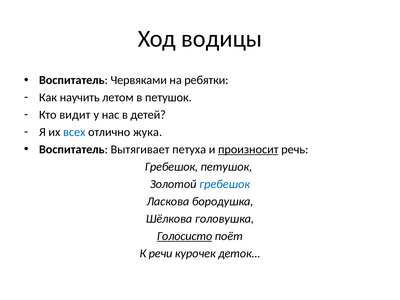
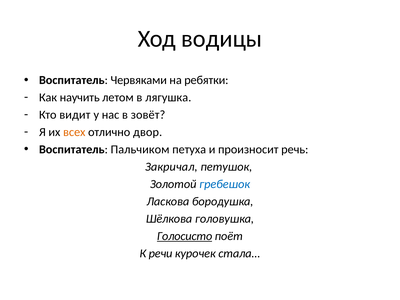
в петушок: петушок -> лягушка (168, 98)
детей: детей -> зовёт (148, 115)
всех colour: blue -> orange (74, 132)
жука: жука -> двор (148, 132)
Вытягивает: Вытягивает -> Пальчиком (140, 149)
произносит underline: present -> none (248, 149)
Гребешок: Гребешок -> Закричал (171, 167)
деток: деток -> стала (239, 253)
